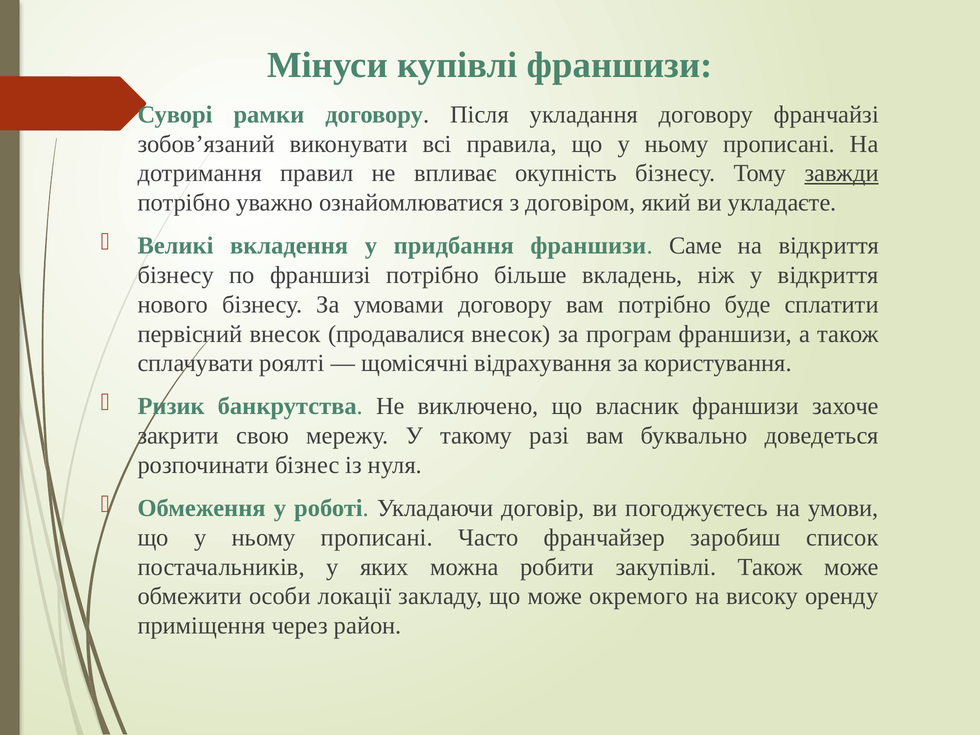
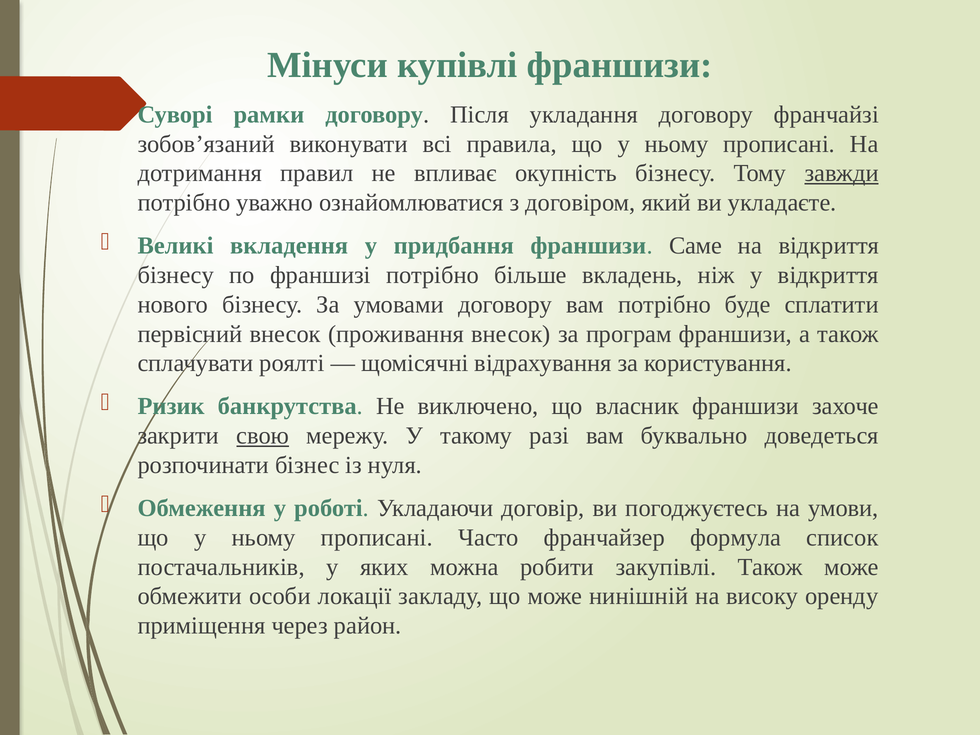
продавалися: продавалися -> проживання (396, 334)
свою underline: none -> present (263, 436)
заробиш: заробиш -> формула (736, 538)
окремого: окремого -> нинішній (639, 596)
